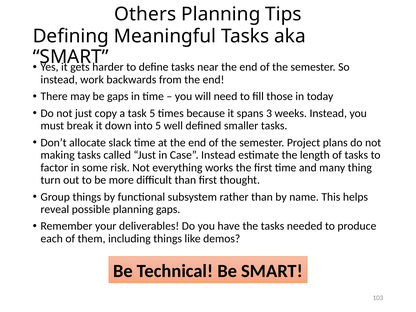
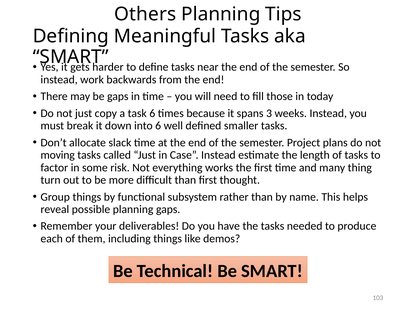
task 5: 5 -> 6 (152, 113)
into 5: 5 -> 6 (158, 126)
making: making -> moving (58, 155)
